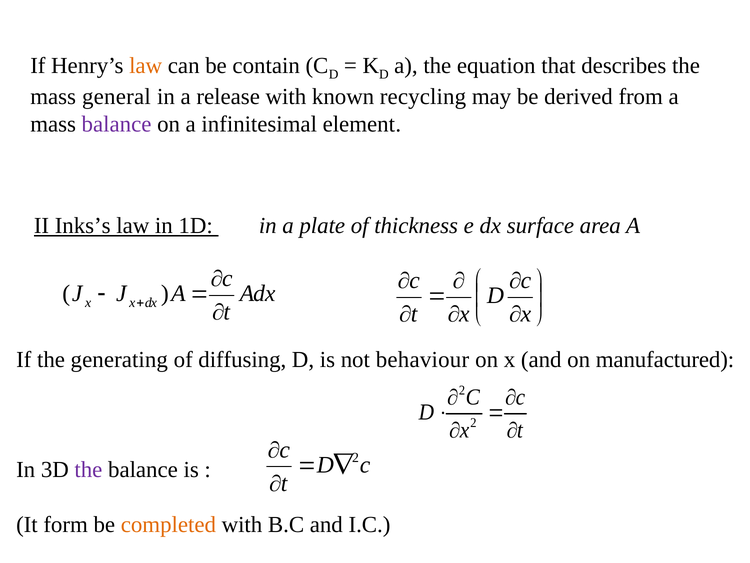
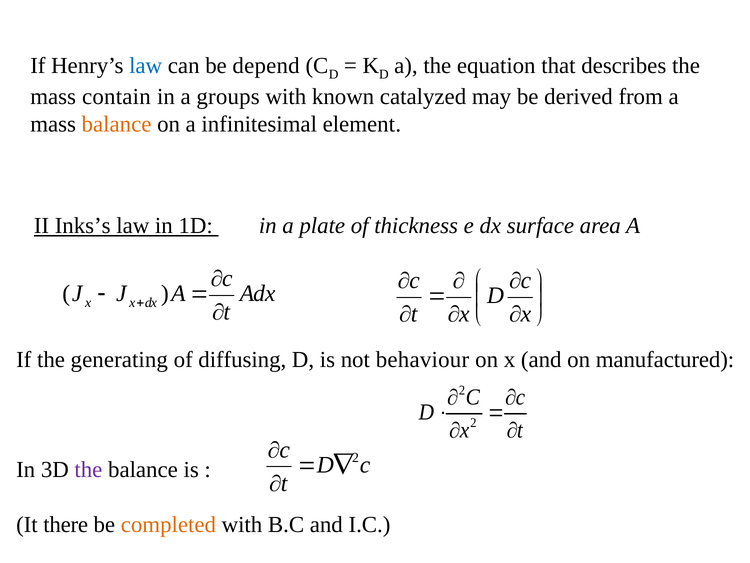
law colour: orange -> blue (146, 65)
contain: contain -> depend (266, 65)
general: general -> contain (116, 97)
release: release -> groups (228, 97)
recycling: recycling -> catalyzed (423, 97)
balance colour: purple -> orange (117, 124)
form: form -> there (66, 524)
